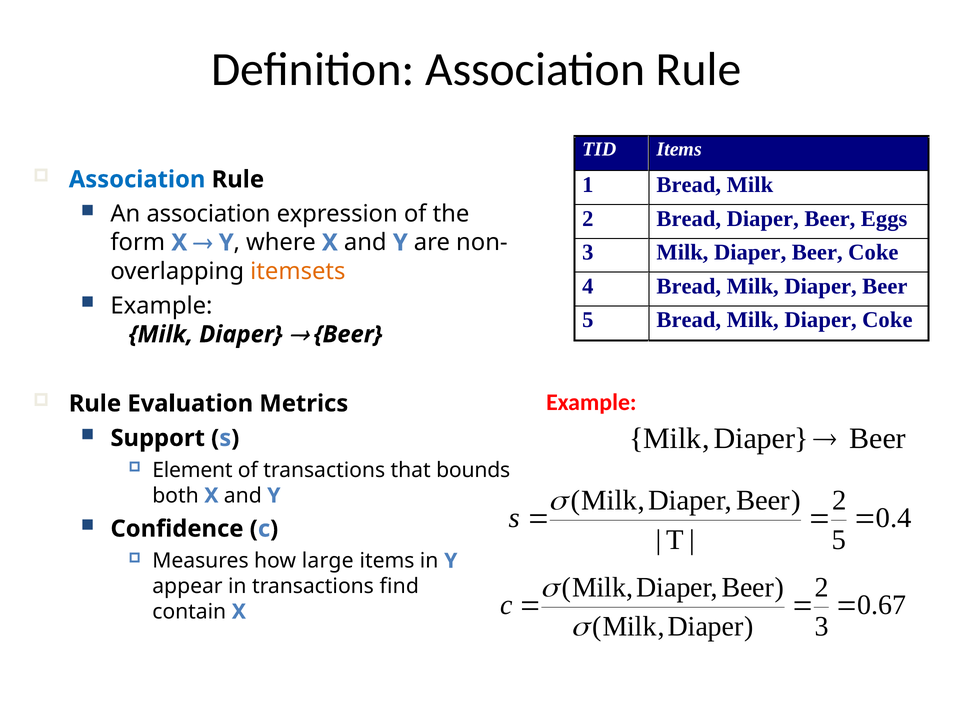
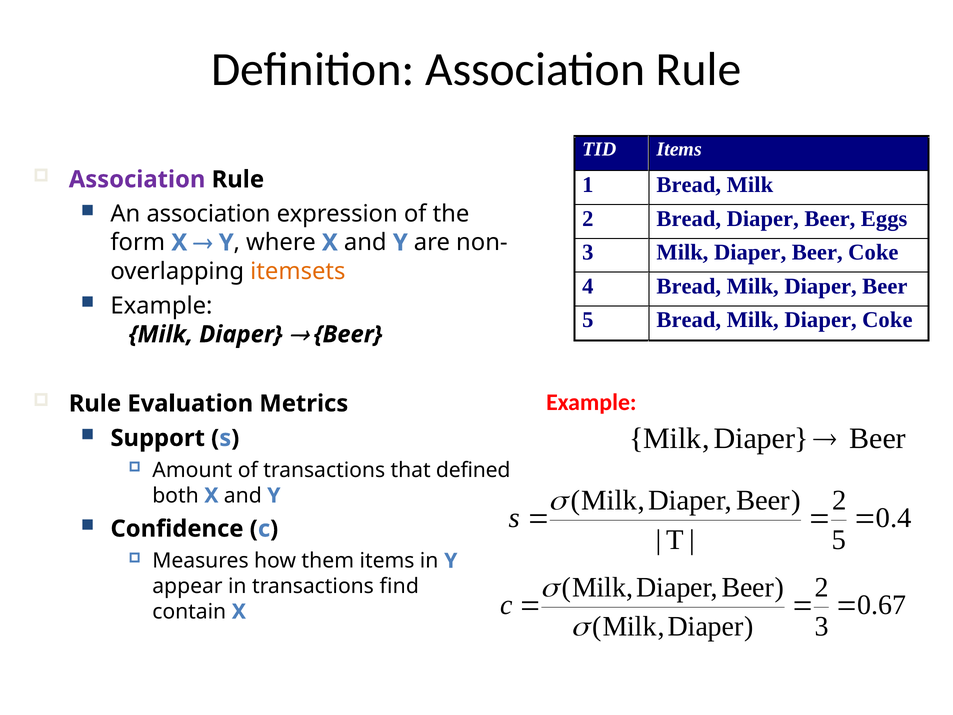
Association colour: blue -> purple (137, 179)
Element: Element -> Amount (192, 470)
bounds: bounds -> defined (473, 470)
large: large -> them (328, 561)
